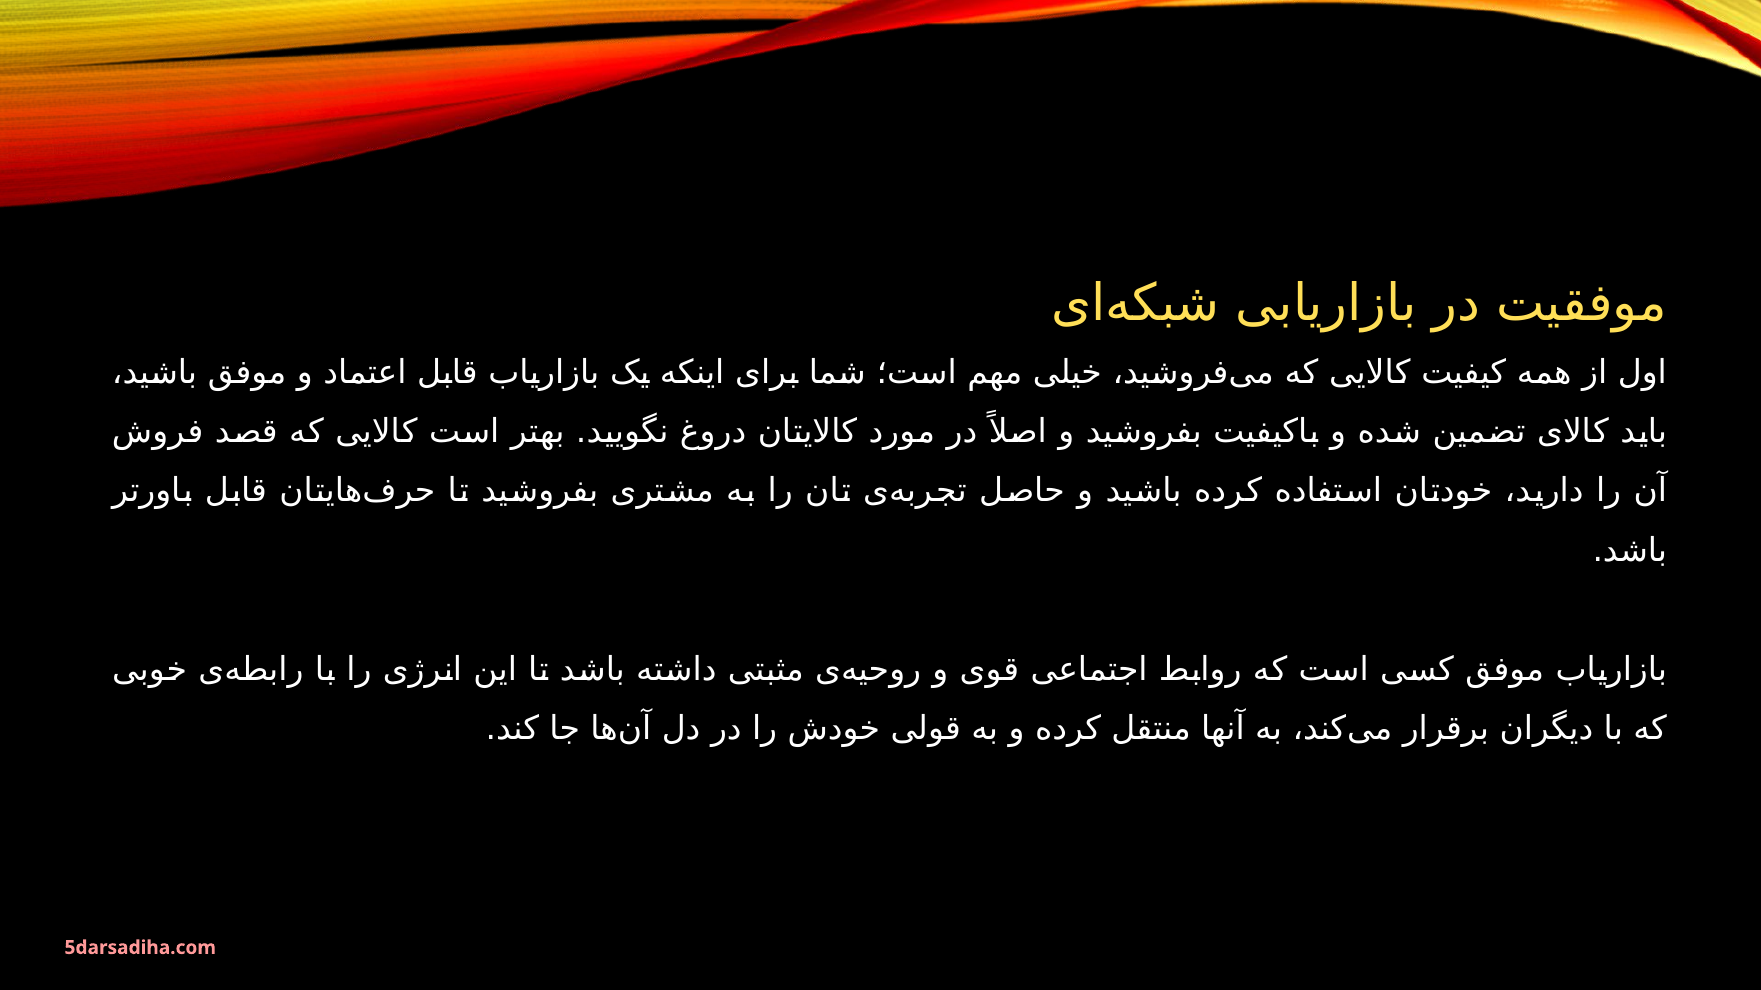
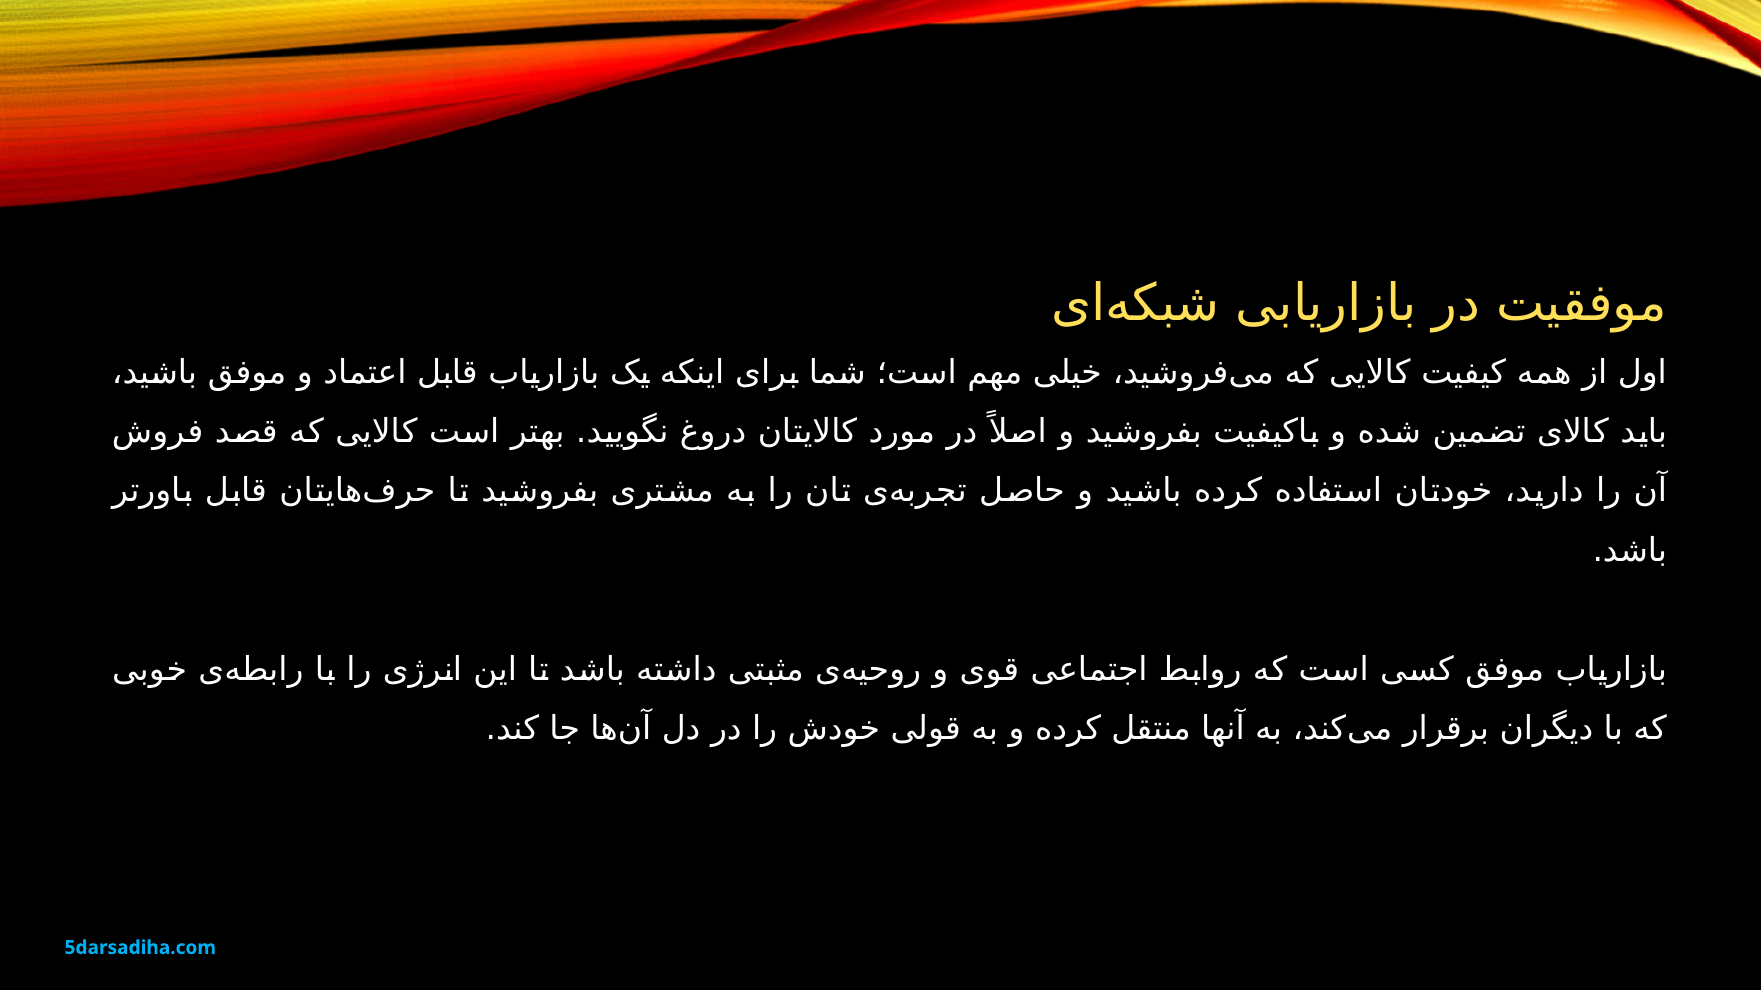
5darsadiha.com colour: pink -> light blue (140, 948)
